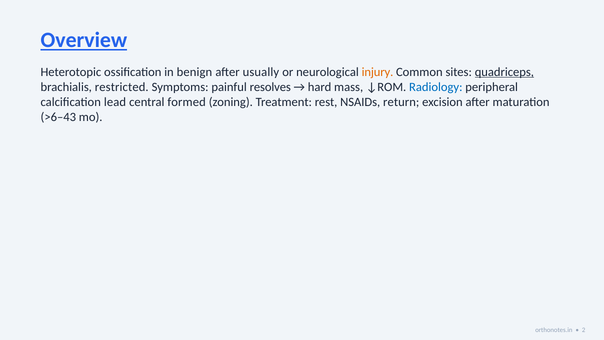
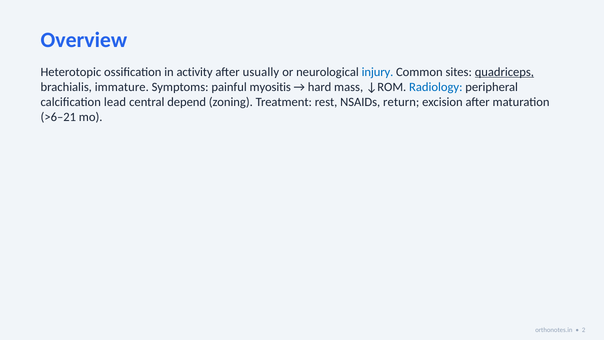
Overview underline: present -> none (84, 40)
benign: benign -> activity (195, 72)
injury colour: orange -> blue (378, 72)
restricted: restricted -> immature (122, 87)
resolves: resolves -> myositis (270, 87)
formed: formed -> depend (187, 102)
>6–43: >6–43 -> >6–21 (58, 117)
